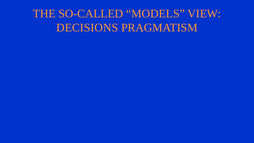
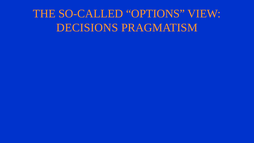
MODELS: MODELS -> OPTIONS (155, 14)
